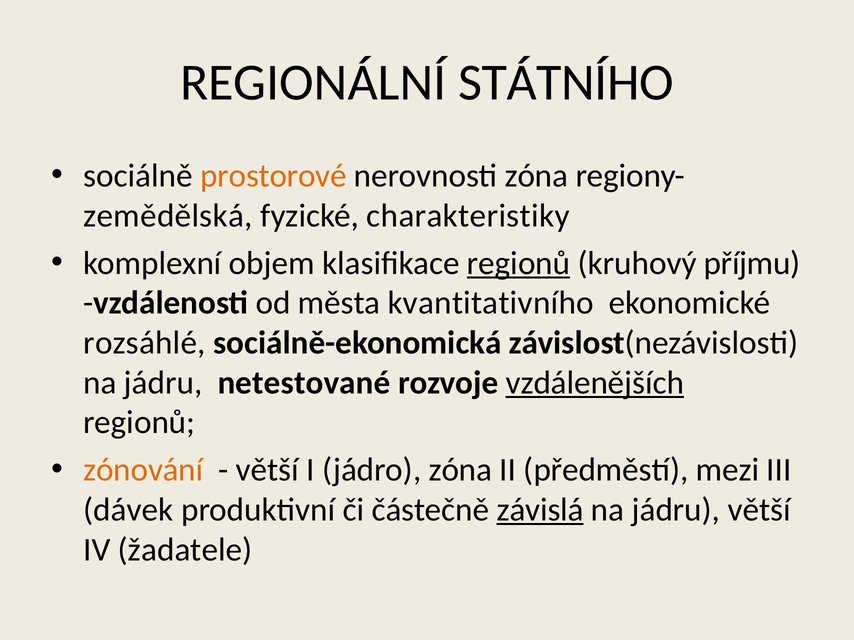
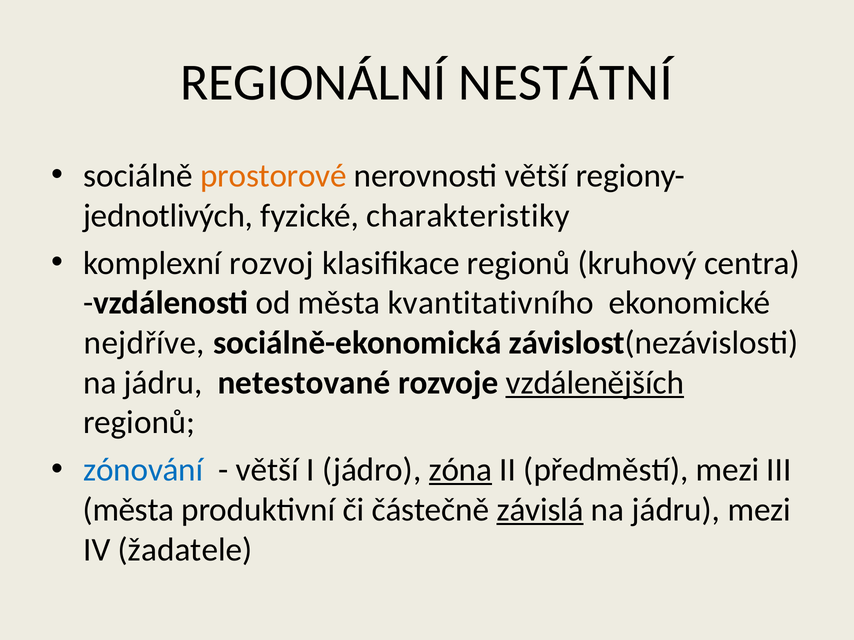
STÁTNÍHO: STÁTNÍHO -> NESTÁTNÍ (566, 83)
nerovnosti zóna: zóna -> větší (536, 176)
zemědělská: zemědělská -> jednotlivých (168, 216)
objem: objem -> rozvoj (272, 263)
regionů underline: present -> none (519, 263)
příjmu: příjmu -> centra (752, 263)
rozsáhlé: rozsáhlé -> nejdříve (144, 343)
zónování colour: orange -> blue (143, 470)
zóna underline: none -> present (460, 470)
dávek: dávek -> města (129, 510)
jádru větší: větší -> mezi (759, 510)
